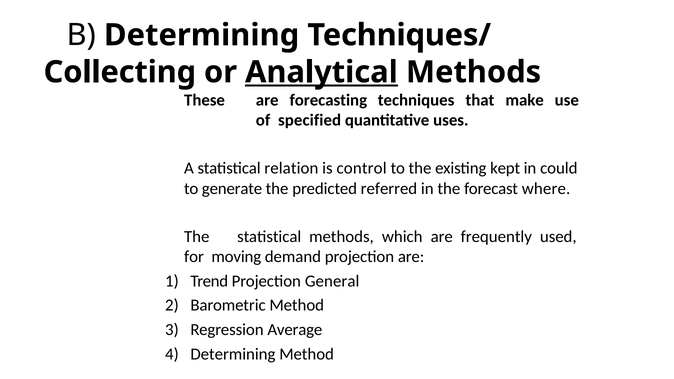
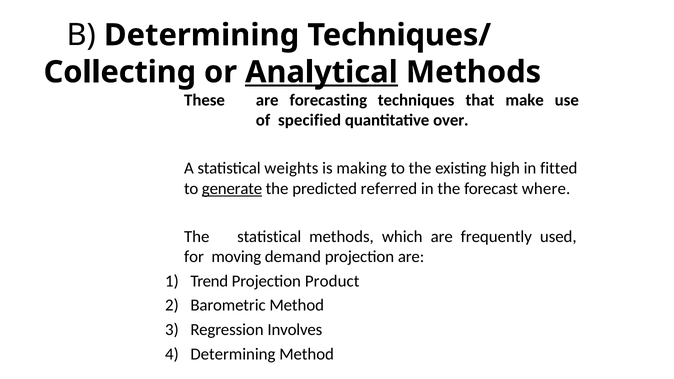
uses: uses -> over (451, 120)
relation: relation -> weights (291, 168)
control: control -> making (362, 168)
kept: kept -> high (505, 168)
could: could -> fitted (559, 168)
generate underline: none -> present (232, 189)
General: General -> Product (332, 281)
Average: Average -> Involves (295, 330)
